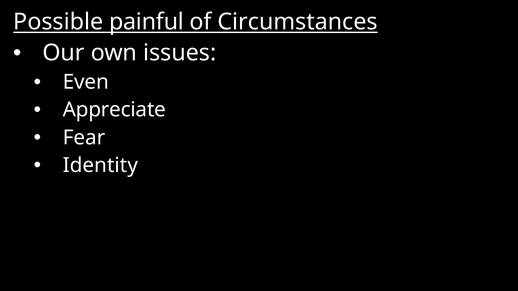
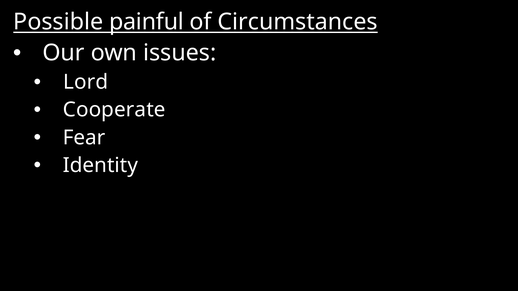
Even: Even -> Lord (86, 82)
Appreciate: Appreciate -> Cooperate (114, 110)
